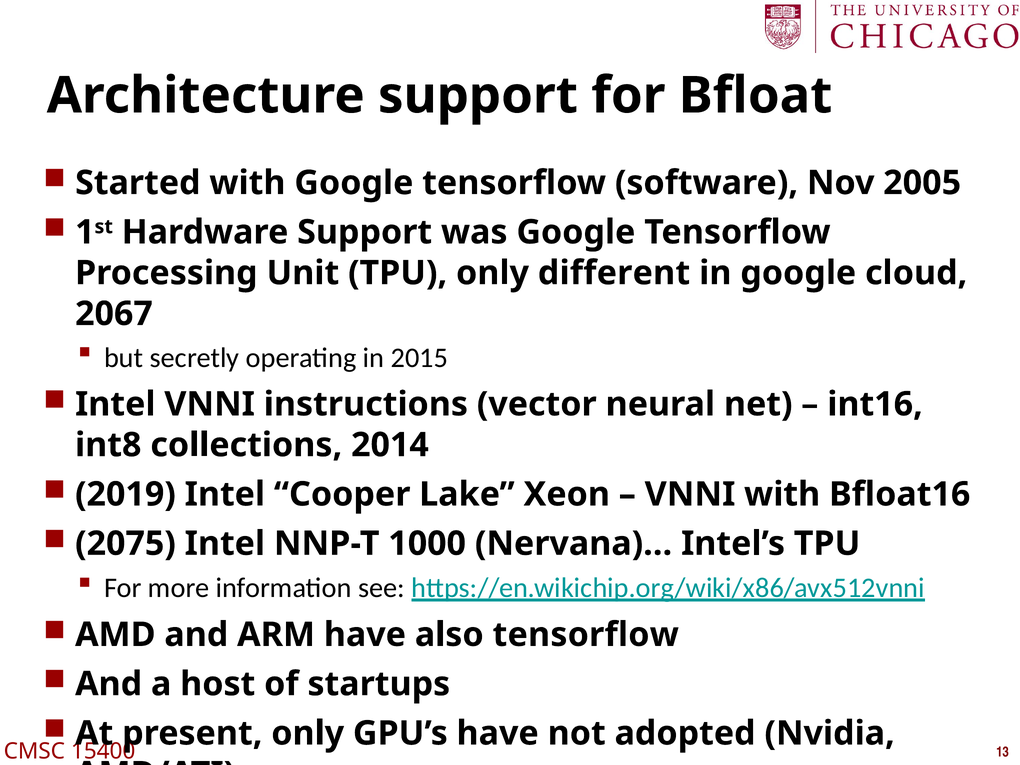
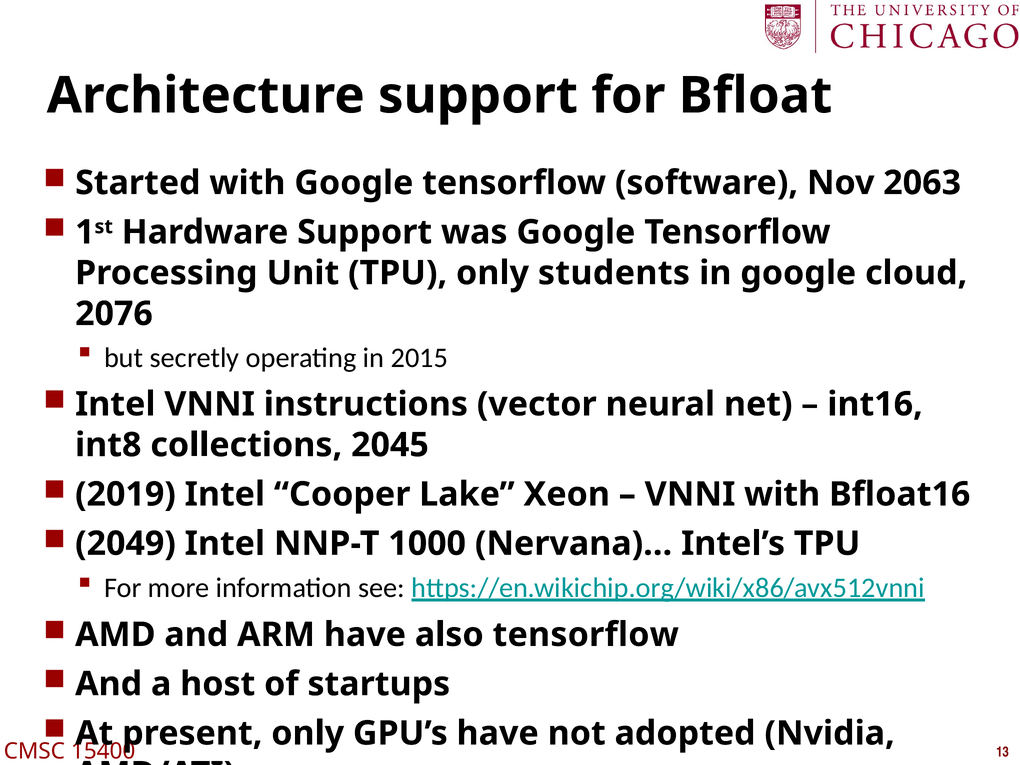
2005: 2005 -> 2063 (922, 183)
different: different -> students (614, 273)
2067: 2067 -> 2076 (114, 314)
2014: 2014 -> 2045 (390, 445)
2075: 2075 -> 2049 (125, 544)
